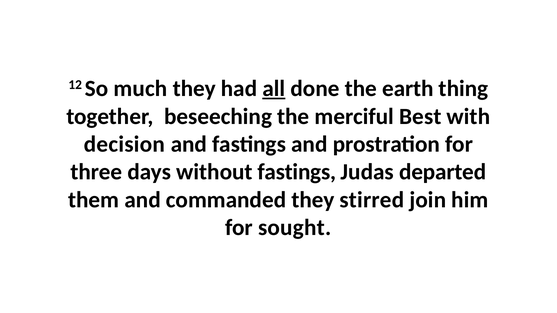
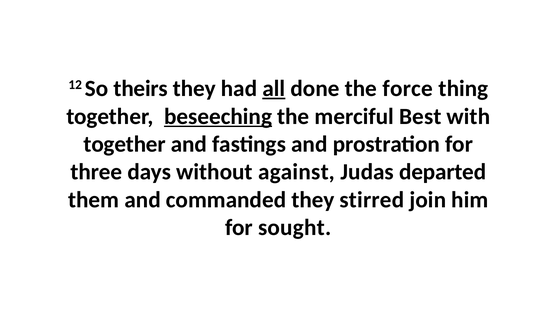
much: much -> theirs (141, 89)
earth: earth -> force (408, 89)
beseeching underline: none -> present (218, 116)
decision: decision -> together (125, 144)
without fastings: fastings -> against (297, 172)
